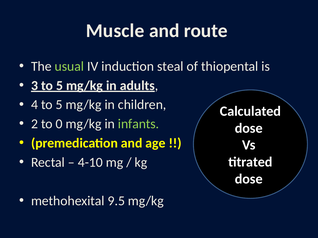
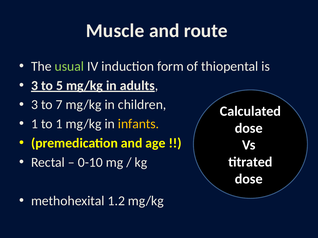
steal: steal -> form (170, 66)
4: 4 -> 3 (34, 105)
5: 5 -> 7 (59, 105)
2: 2 -> 1 (34, 124)
to 0: 0 -> 1 (59, 124)
infants colour: light green -> yellow (139, 124)
4-10: 4-10 -> 0-10 (90, 163)
9.5: 9.5 -> 1.2 (116, 201)
